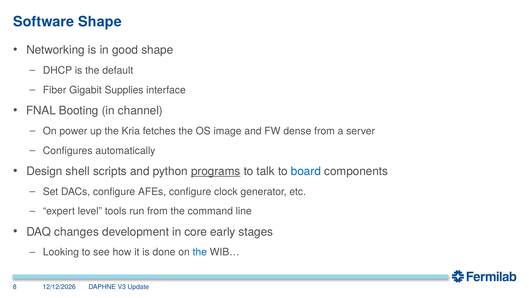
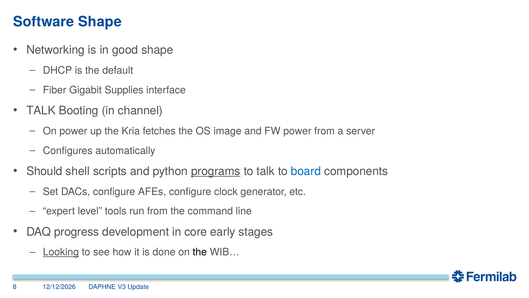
FNAL: FNAL -> TALK (41, 111)
FW dense: dense -> power (297, 131)
Design: Design -> Should (44, 171)
changes: changes -> progress (77, 231)
Looking underline: none -> present (61, 252)
the colour: blue -> black (200, 252)
